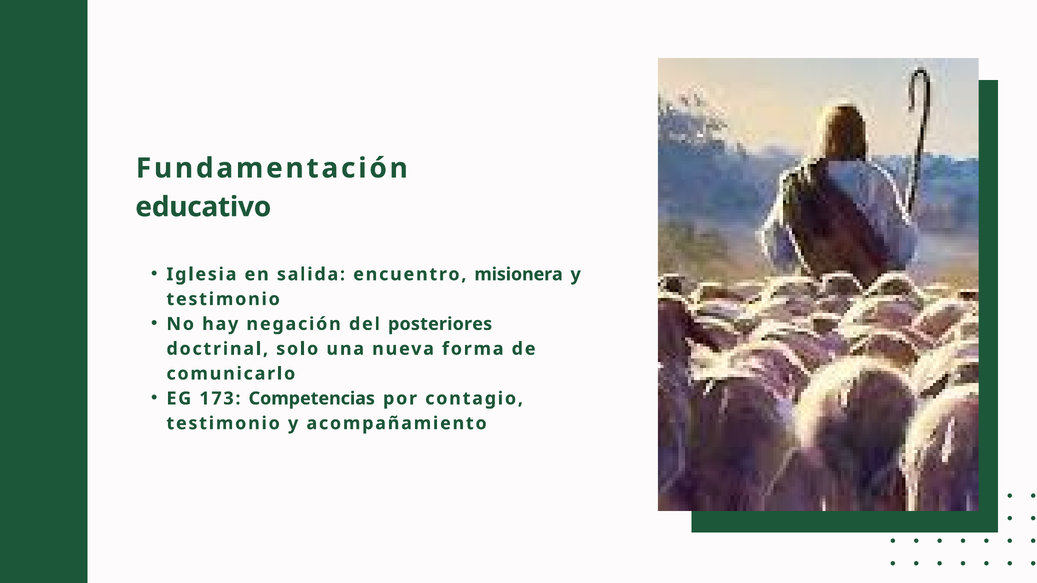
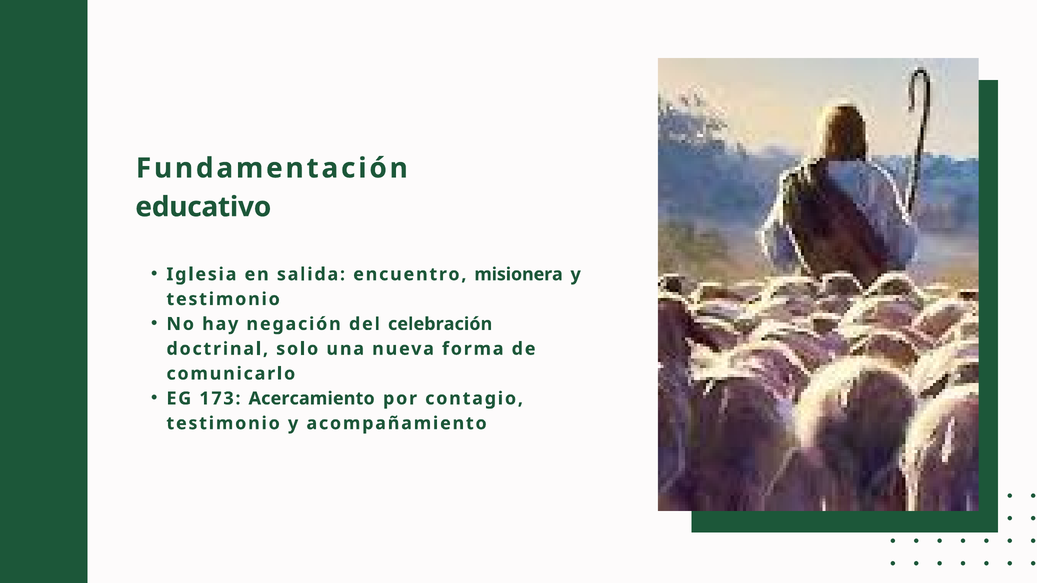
posteriores: posteriores -> celebración (440, 324)
Competencias: Competencias -> Acercamiento (312, 399)
